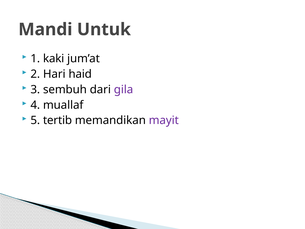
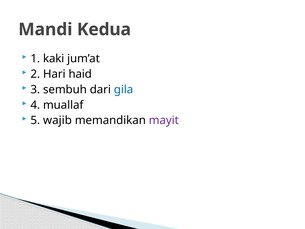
Untuk: Untuk -> Kedua (104, 29)
gila colour: purple -> blue (124, 89)
tertib: tertib -> wajib (57, 120)
